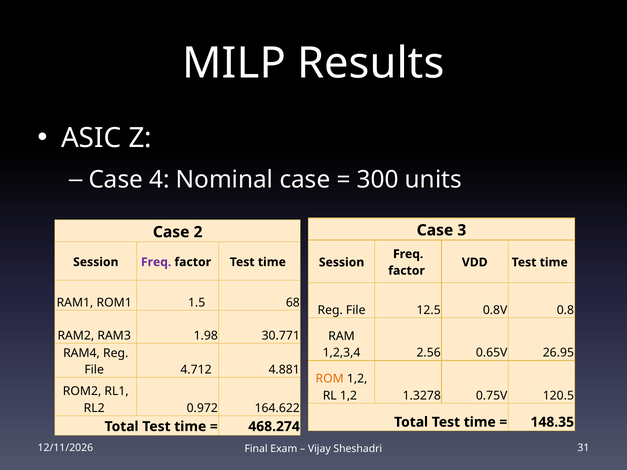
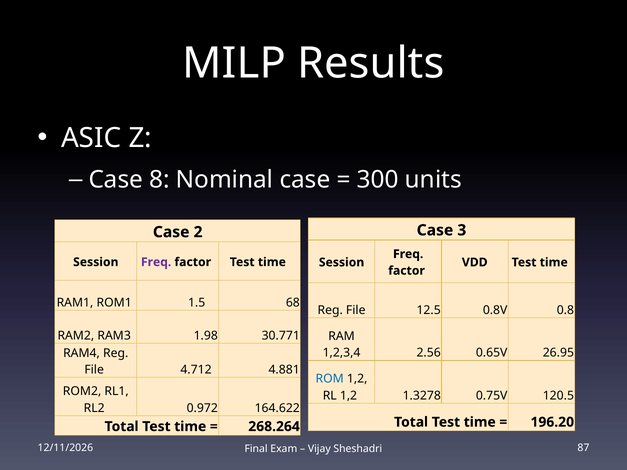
4: 4 -> 8 (160, 180)
ROM colour: orange -> blue (330, 379)
148.35: 148.35 -> 196.20 (552, 422)
468.274: 468.274 -> 268.264 (274, 427)
31: 31 -> 87 (583, 448)
